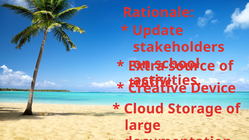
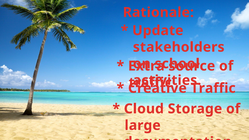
Device: Device -> Traffic (213, 88)
